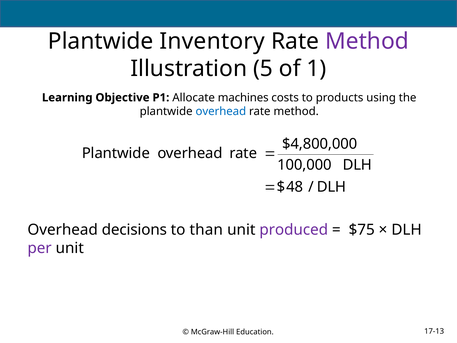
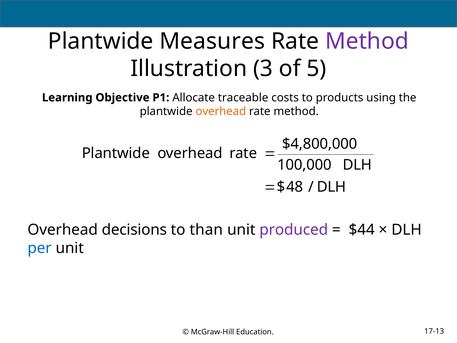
Inventory: Inventory -> Measures (212, 41)
5: 5 -> 3 (263, 69)
1: 1 -> 5 (316, 69)
machines: machines -> traceable (243, 98)
overhead colour: blue -> orange (221, 111)
$75: $75 -> $44 (362, 230)
per colour: purple -> blue (40, 248)
